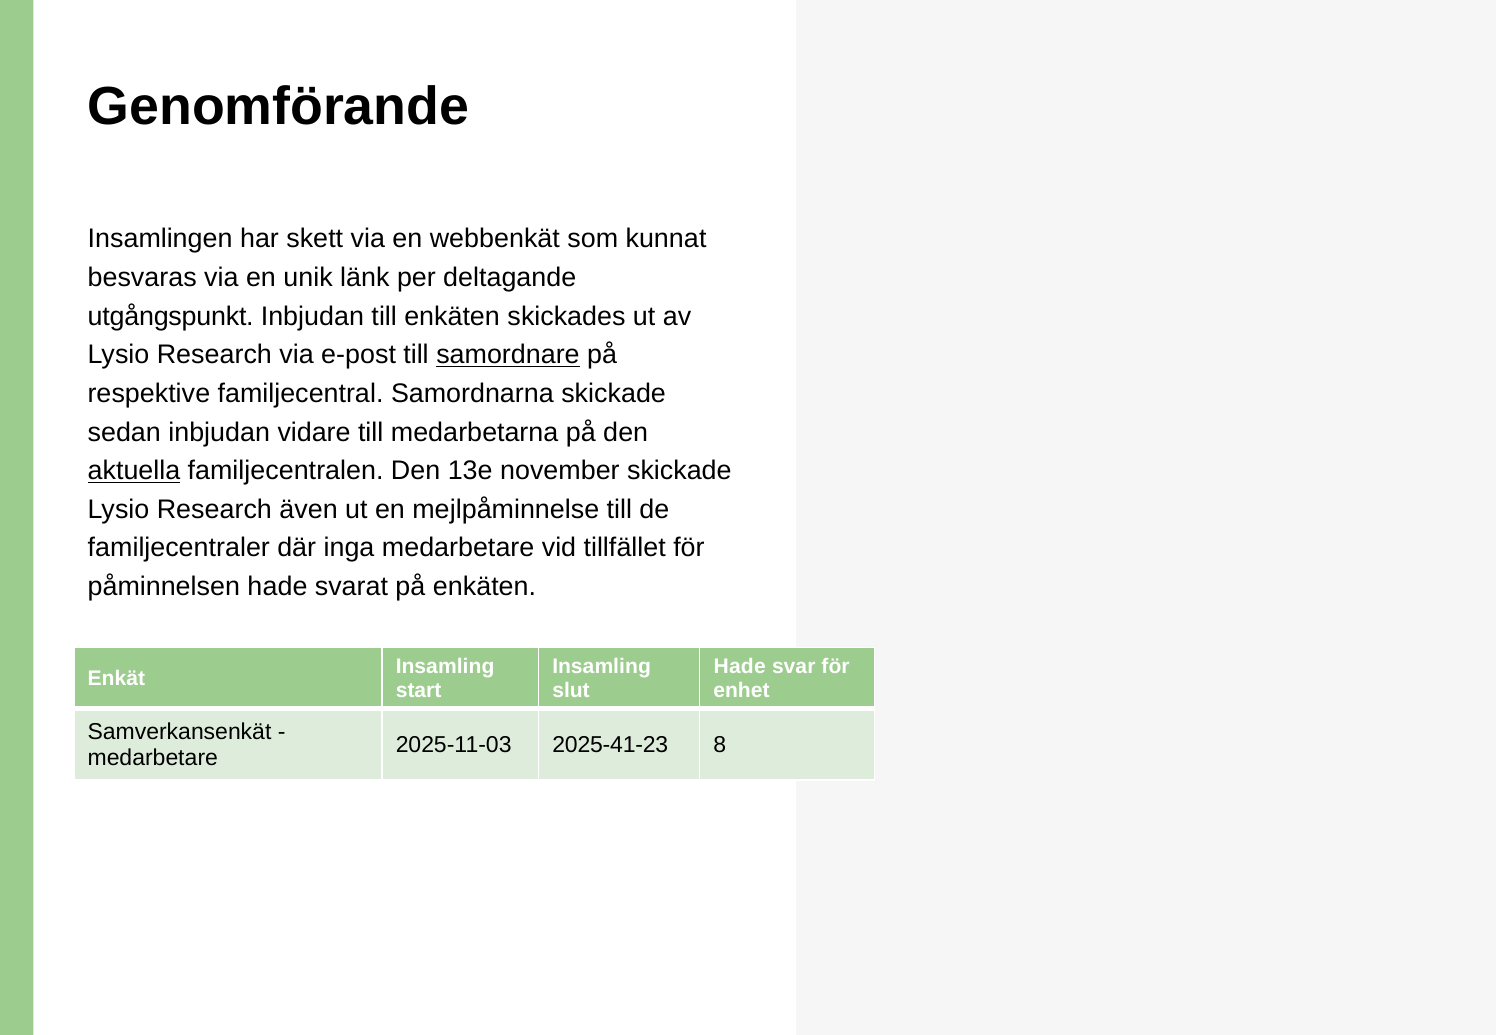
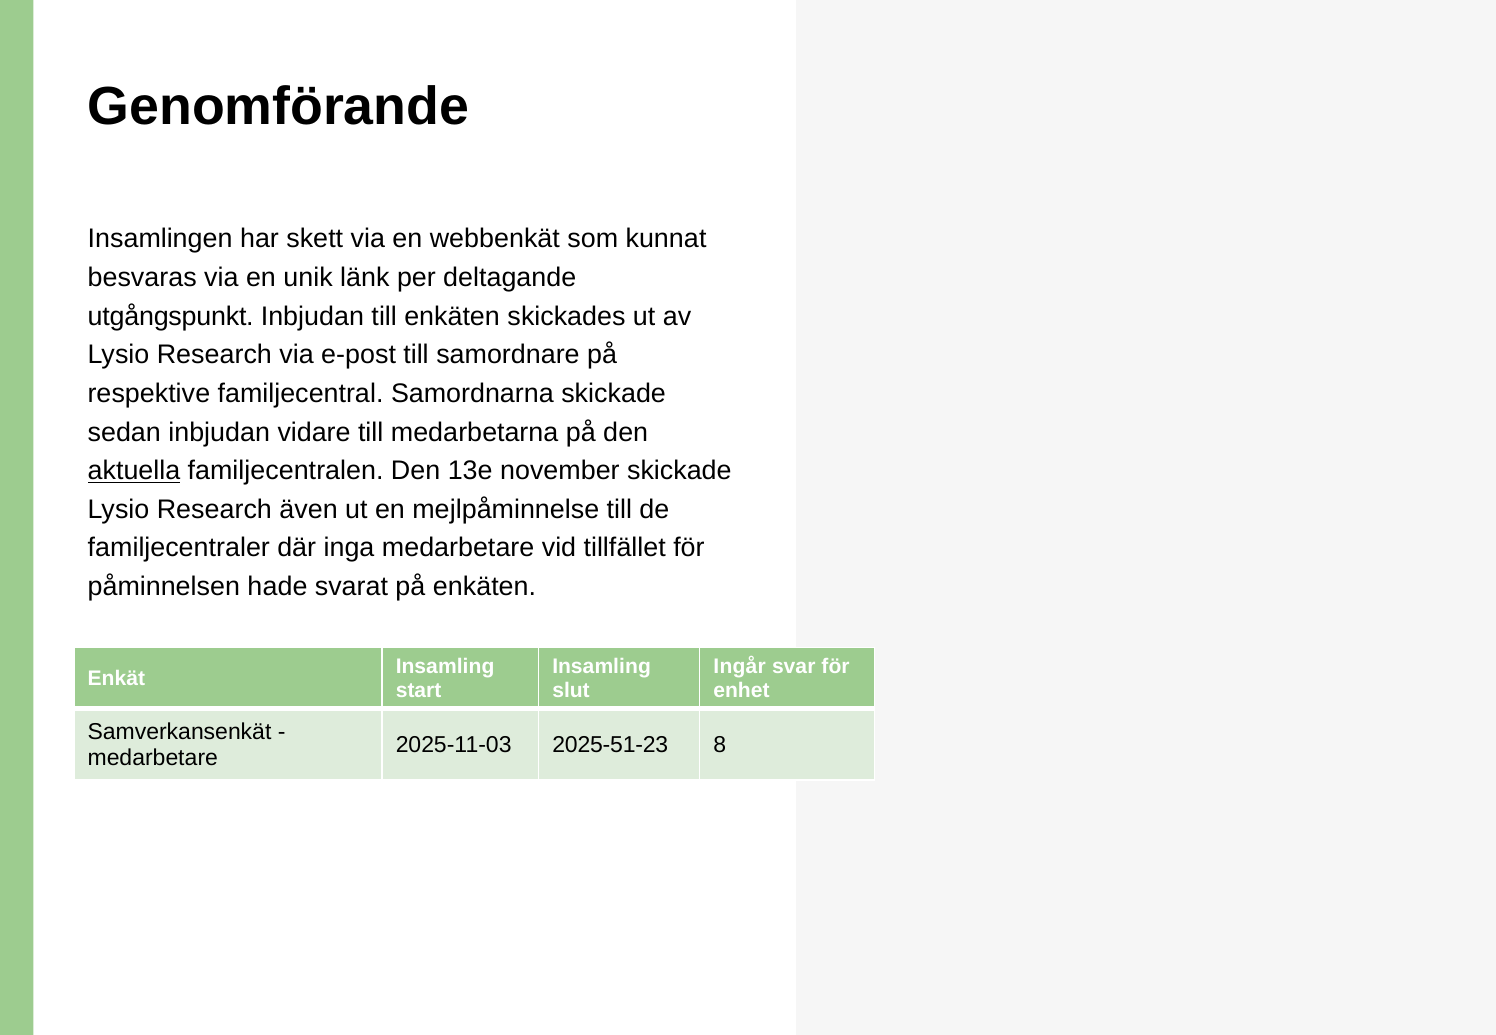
samordnare underline: present -> none (508, 355)
Hade: Hade -> Ingår (740, 667)
2025-41-23: 2025-41-23 -> 2025-51-23 (610, 745)
